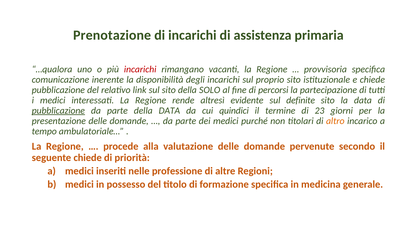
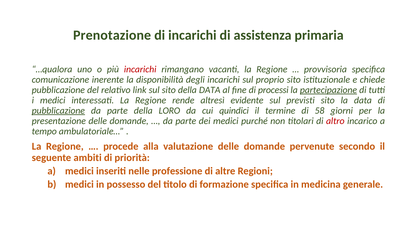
della SOLO: SOLO -> DATA (210, 90)
percorsi: percorsi -> processi (273, 90)
partecipazione underline: none -> present (328, 90)
definite: definite -> previsti (301, 100)
della DATA: DATA -> LORO (169, 110)
23: 23 -> 58 (320, 110)
altro colour: orange -> red (335, 121)
seguente chiede: chiede -> ambiti (88, 157)
